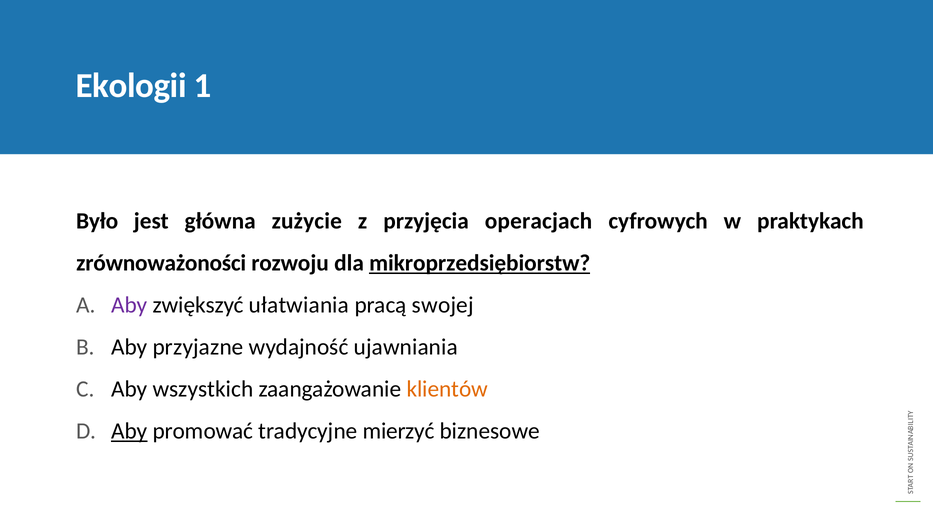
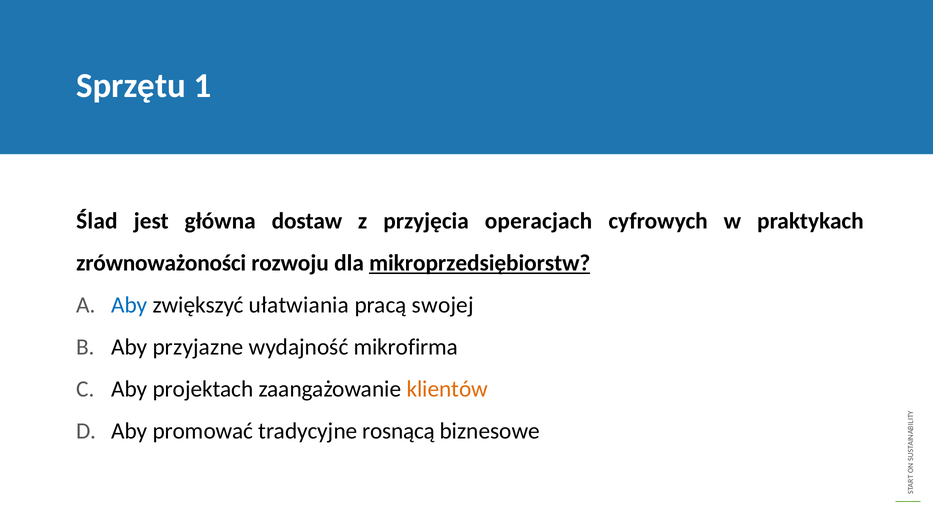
Ekologii: Ekologii -> Sprzętu (131, 85)
Było: Było -> Ślad (97, 221)
zużycie: zużycie -> dostaw (307, 221)
Aby colour: purple -> blue (129, 305)
ujawniania: ujawniania -> mikrofirma (406, 347)
wszystkich: wszystkich -> projektach (203, 389)
Aby underline: present -> none (129, 431)
mierzyć: mierzyć -> rosnącą (399, 431)
